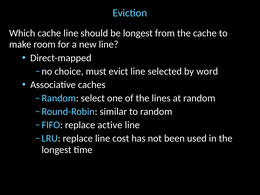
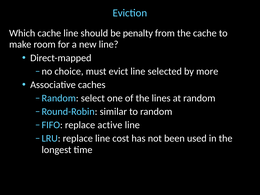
be longest: longest -> penalty (138, 33)
word: word -> more (207, 71)
